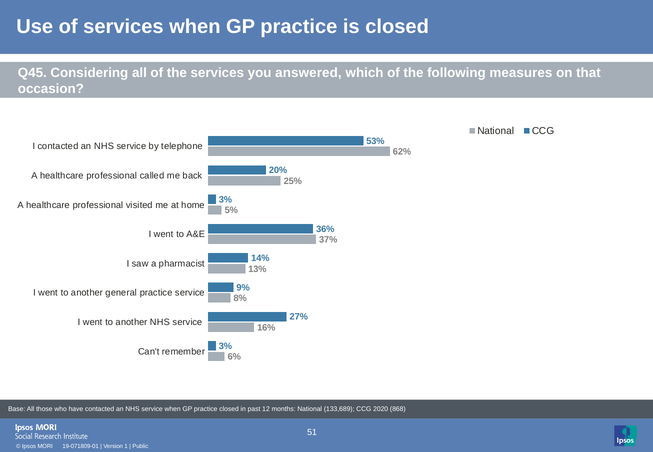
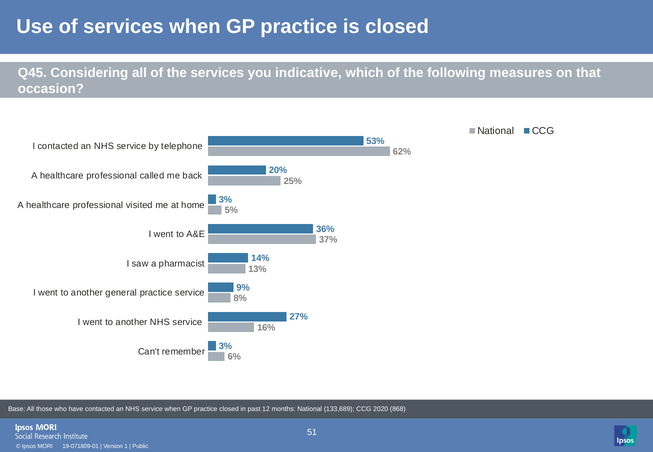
answered: answered -> indicative (308, 73)
